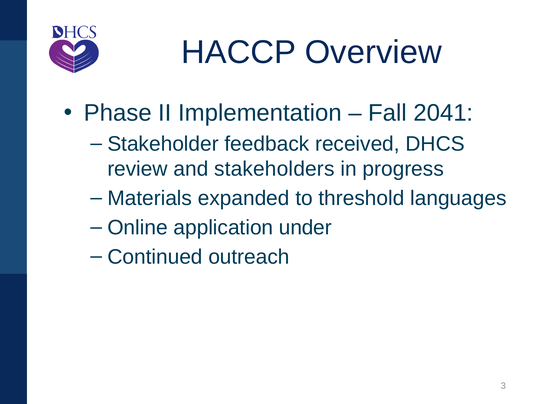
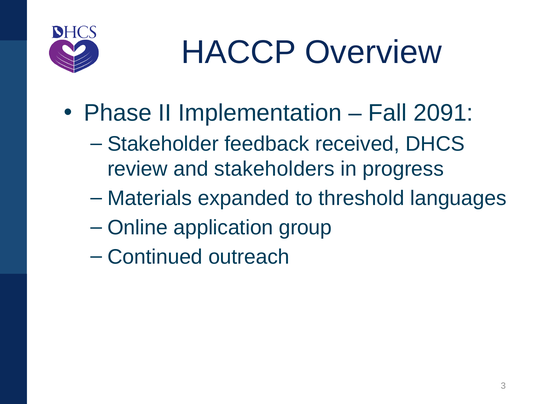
2041: 2041 -> 2091 (443, 113)
under: under -> group (305, 227)
